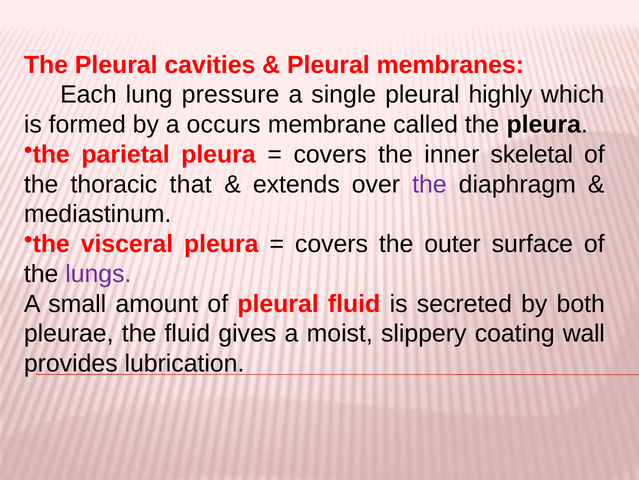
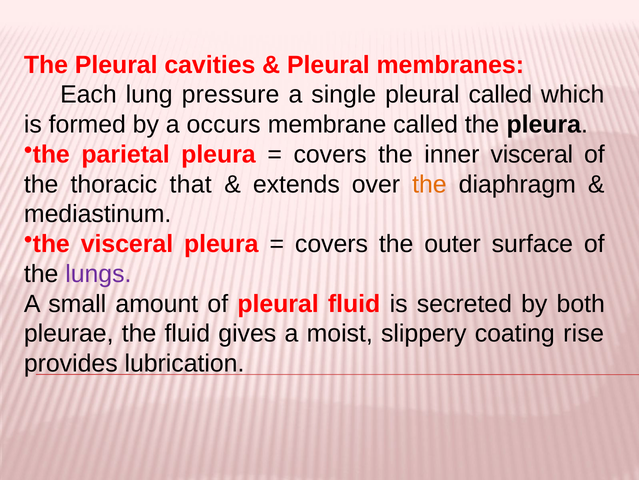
pleural highly: highly -> called (500, 95)
inner skeletal: skeletal -> visceral (532, 154)
the colour: purple -> orange (429, 184)
wall: wall -> rise (584, 333)
